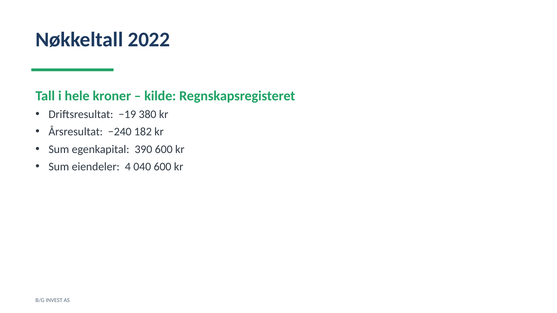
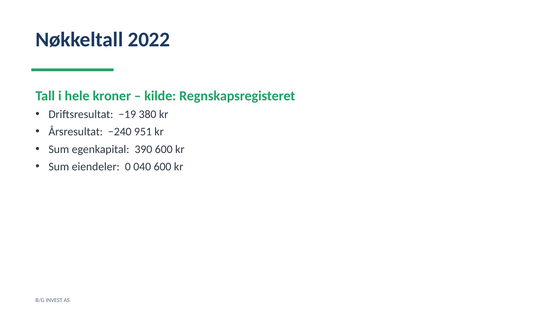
182: 182 -> 951 (143, 132)
4: 4 -> 0 (128, 167)
